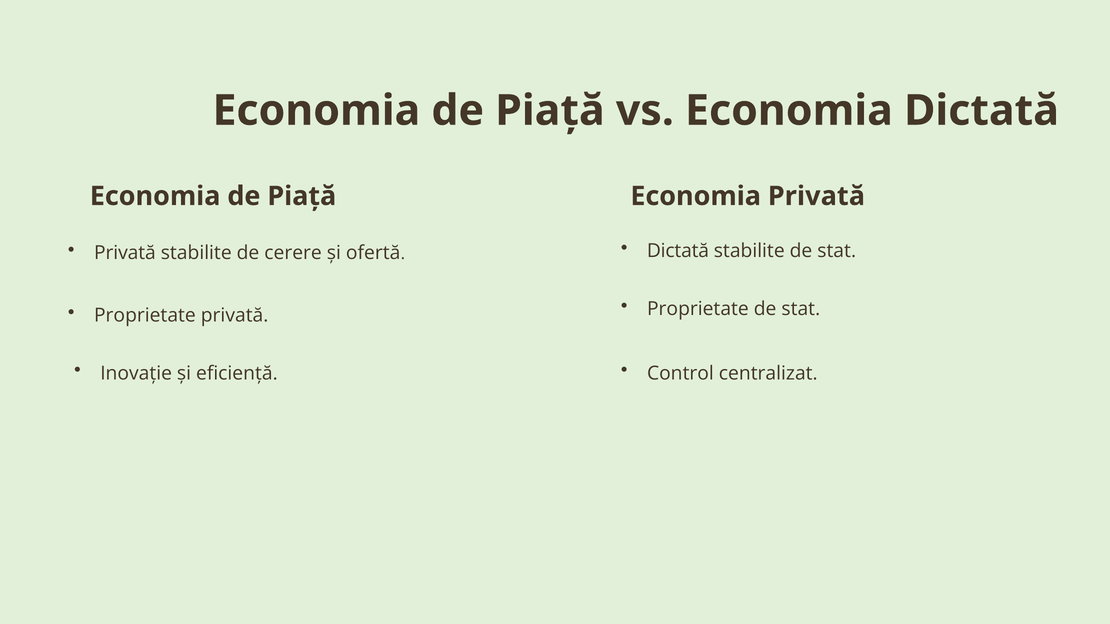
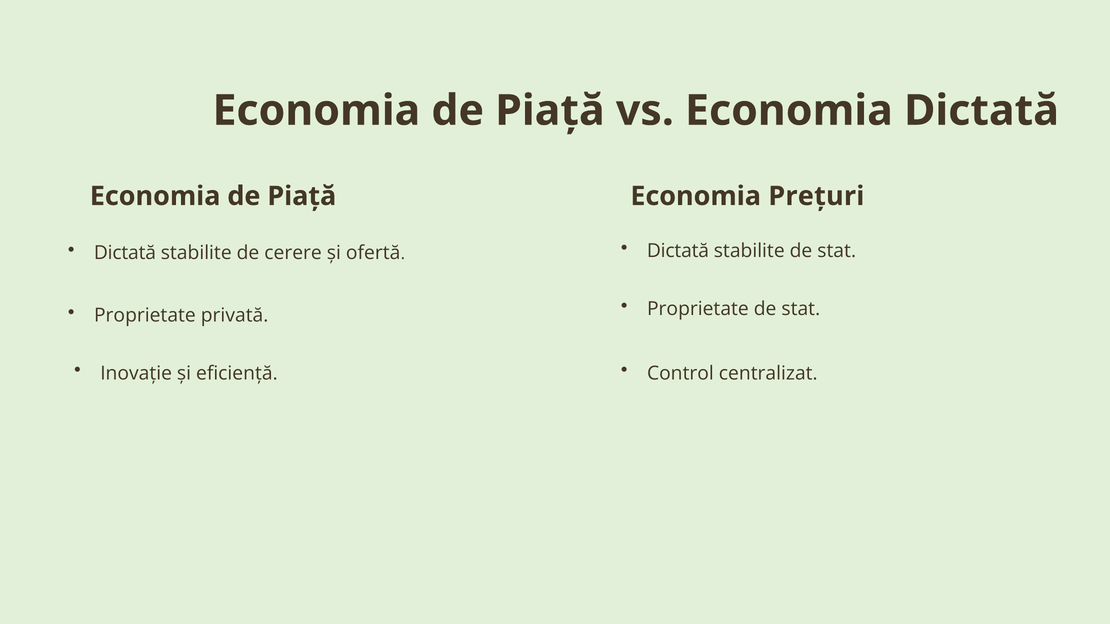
Economia Privată: Privată -> Prețuri (816, 196)
Privată: Privată -> Dictată (125, 253)
